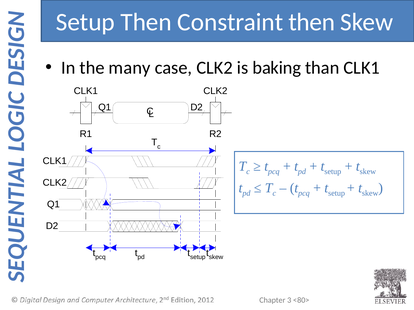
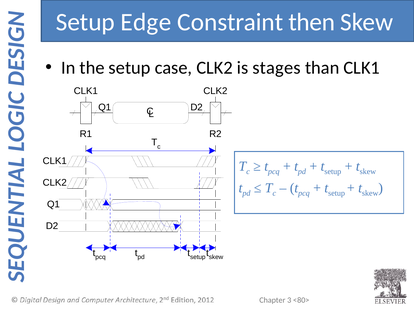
Setup Then: Then -> Edge (146, 22)
the many: many -> setup (130, 68)
baking: baking -> stages (277, 68)
